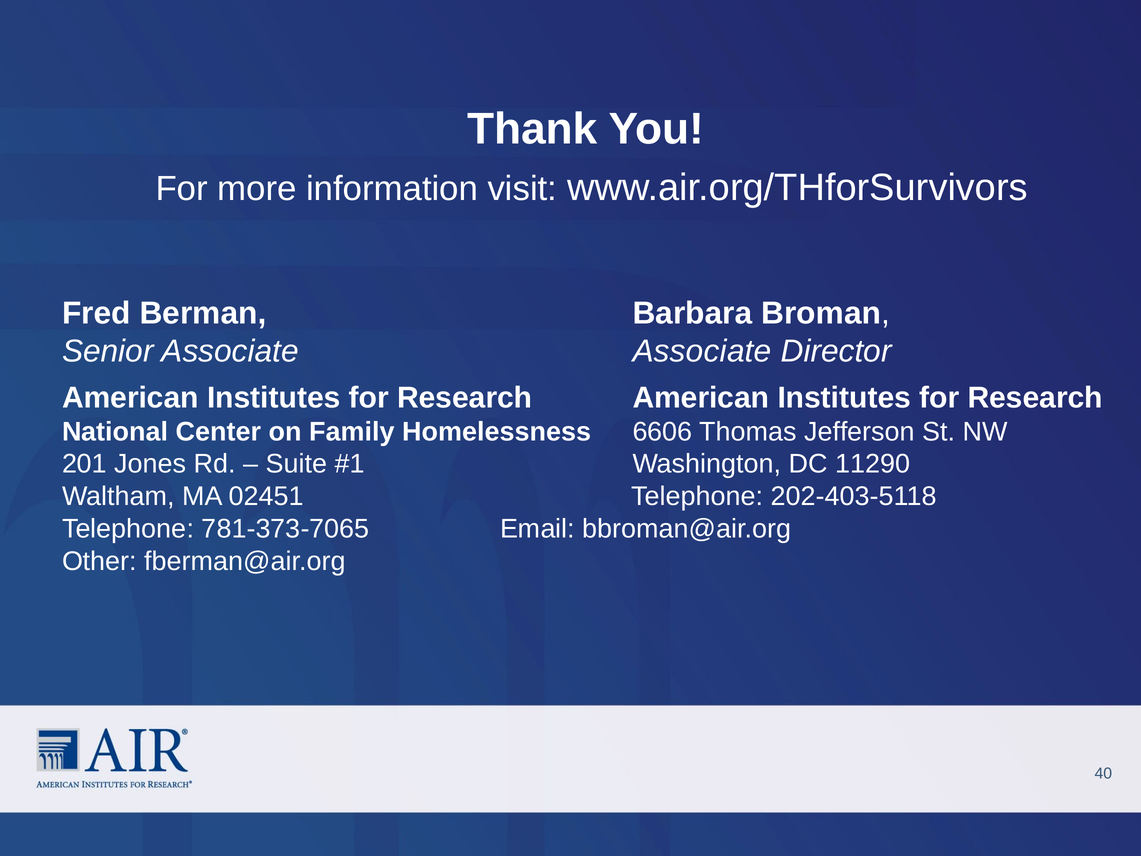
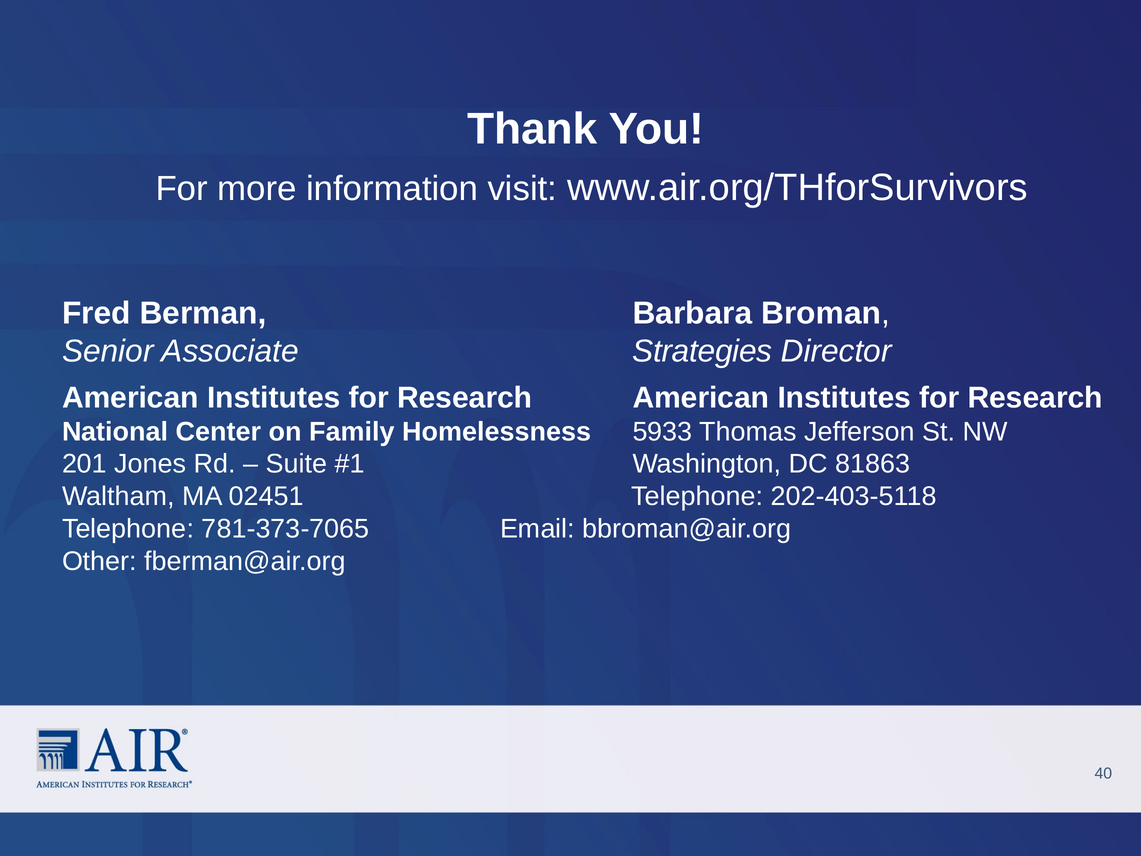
Associate Associate: Associate -> Strategies (702, 351)
6606: 6606 -> 5933 (662, 432)
11290: 11290 -> 81863 (873, 464)
